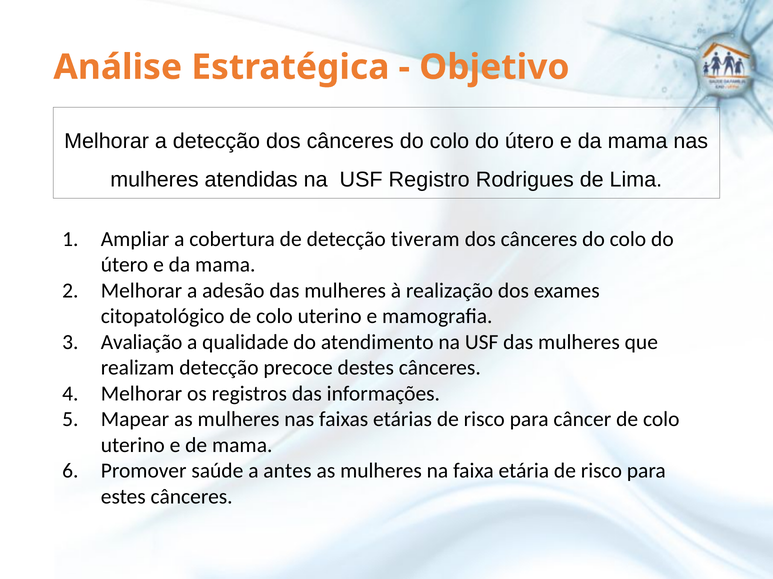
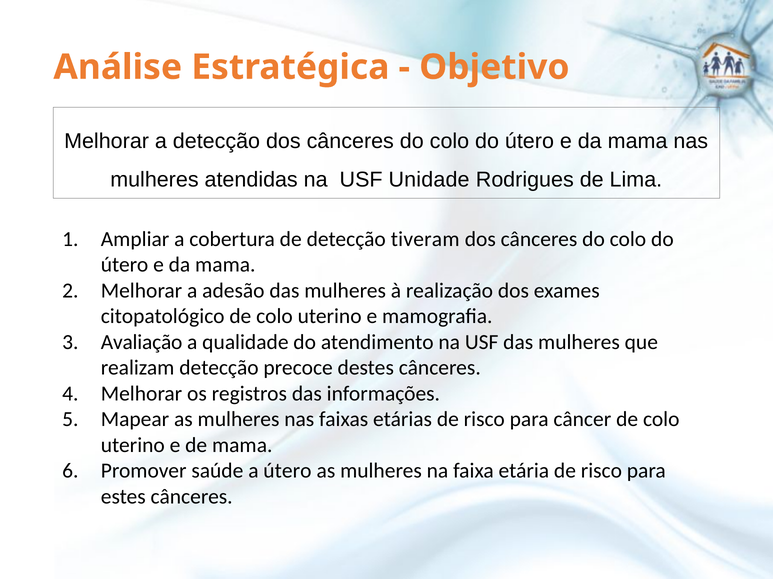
Registro: Registro -> Unidade (429, 180)
a antes: antes -> útero (287, 471)
